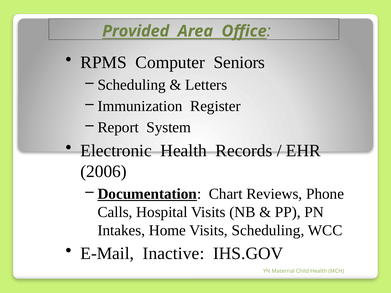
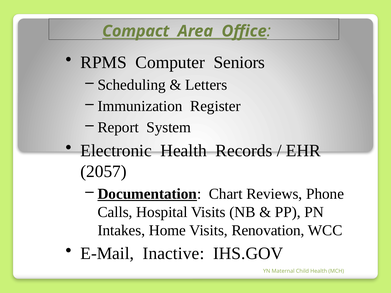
Provided: Provided -> Compact (136, 31)
2006: 2006 -> 2057 (104, 172)
Visits Scheduling: Scheduling -> Renovation (268, 231)
